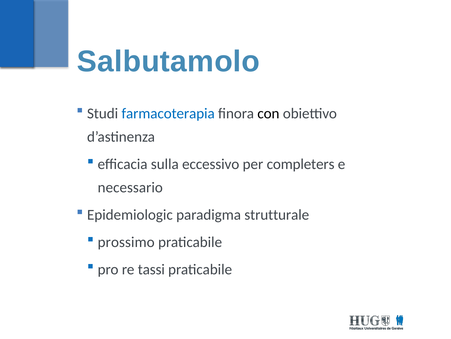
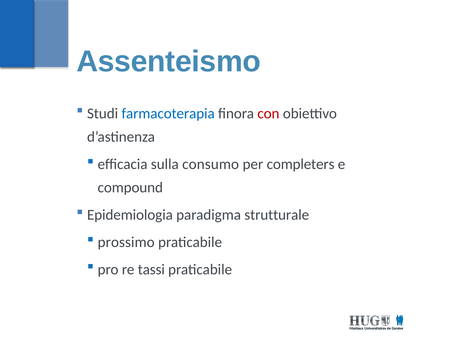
Salbutamolo: Salbutamolo -> Assenteismo (169, 61)
con colour: black -> red (268, 113)
eccessivo: eccessivo -> consumo (211, 164)
necessario: necessario -> compound (130, 187)
Epidemiologic: Epidemiologic -> Epidemiologia (130, 214)
